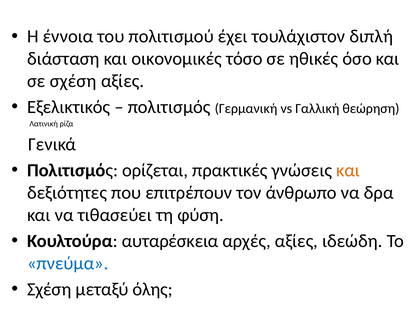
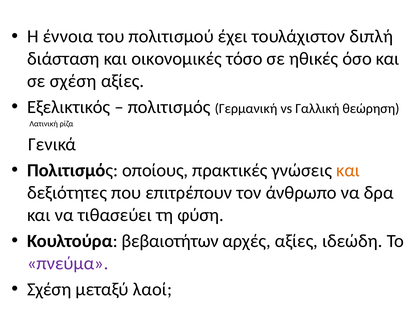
ορίζεται: ορίζεται -> οποίους (155, 170)
αυταρέσκεια: αυταρέσκεια -> βεβαιοτήτων (170, 241)
πνεύμα colour: blue -> purple (68, 263)
όλης: όλης -> λαοί (152, 289)
